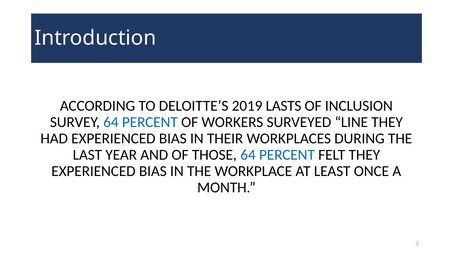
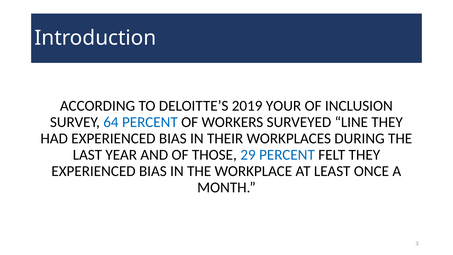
LASTS: LASTS -> YOUR (283, 106)
THOSE 64: 64 -> 29 (248, 155)
